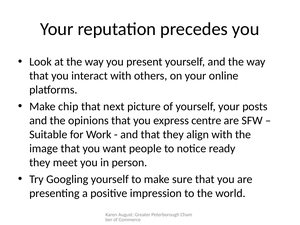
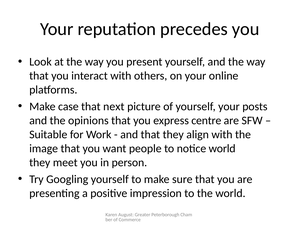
chip: chip -> case (68, 107)
notice ready: ready -> world (222, 149)
